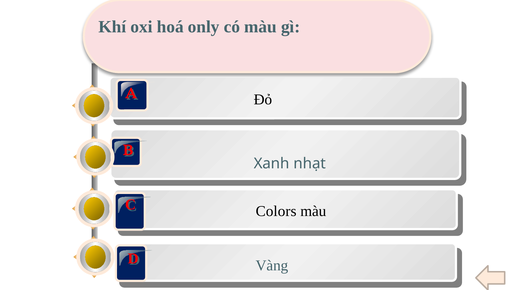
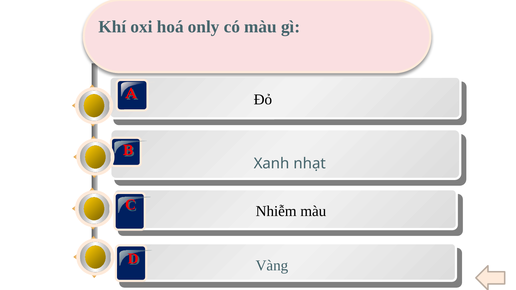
Colors: Colors -> Nhiễm (276, 211)
